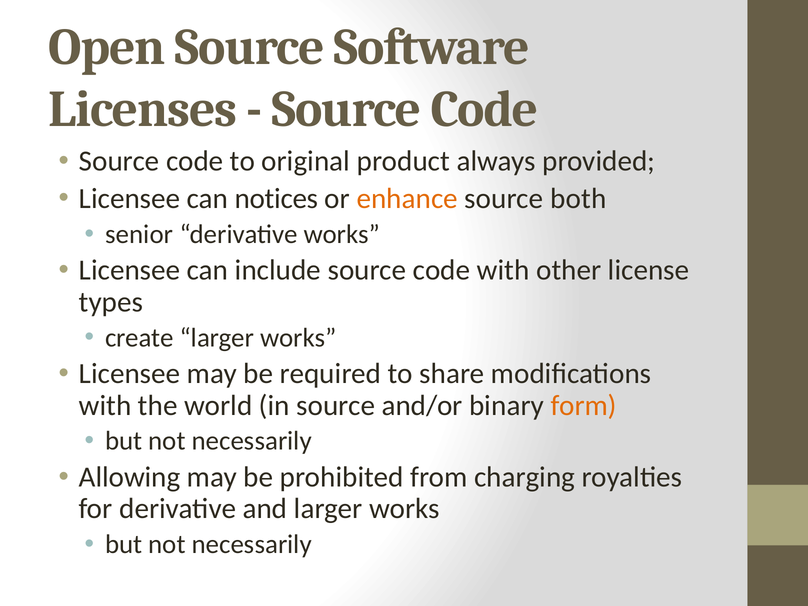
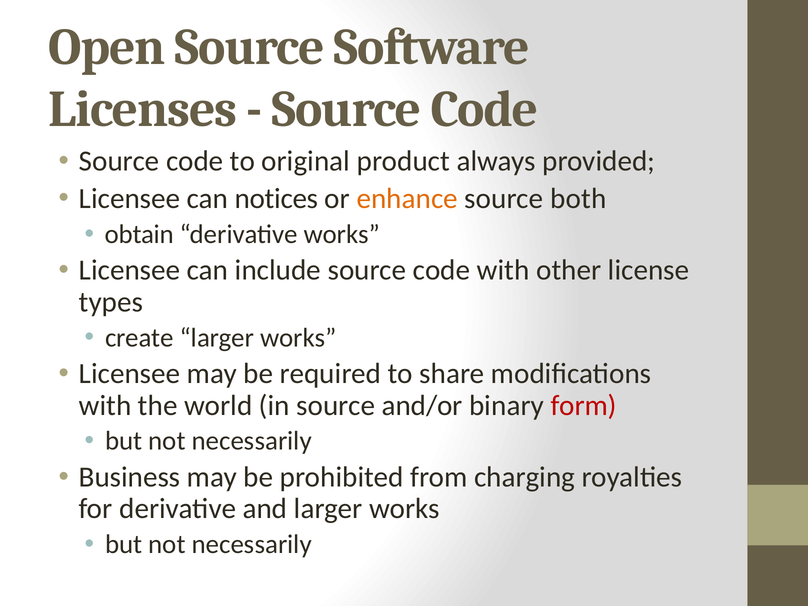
senior: senior -> obtain (139, 234)
form colour: orange -> red (584, 405)
Allowing: Allowing -> Business (130, 477)
